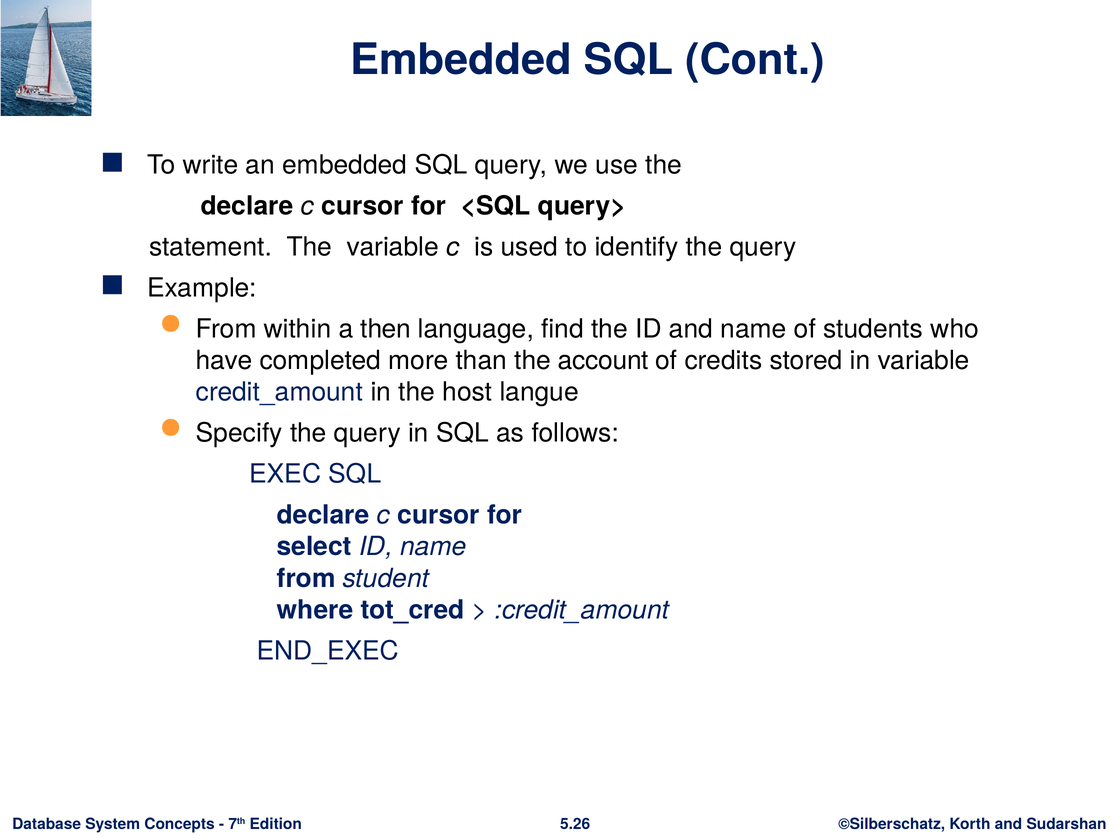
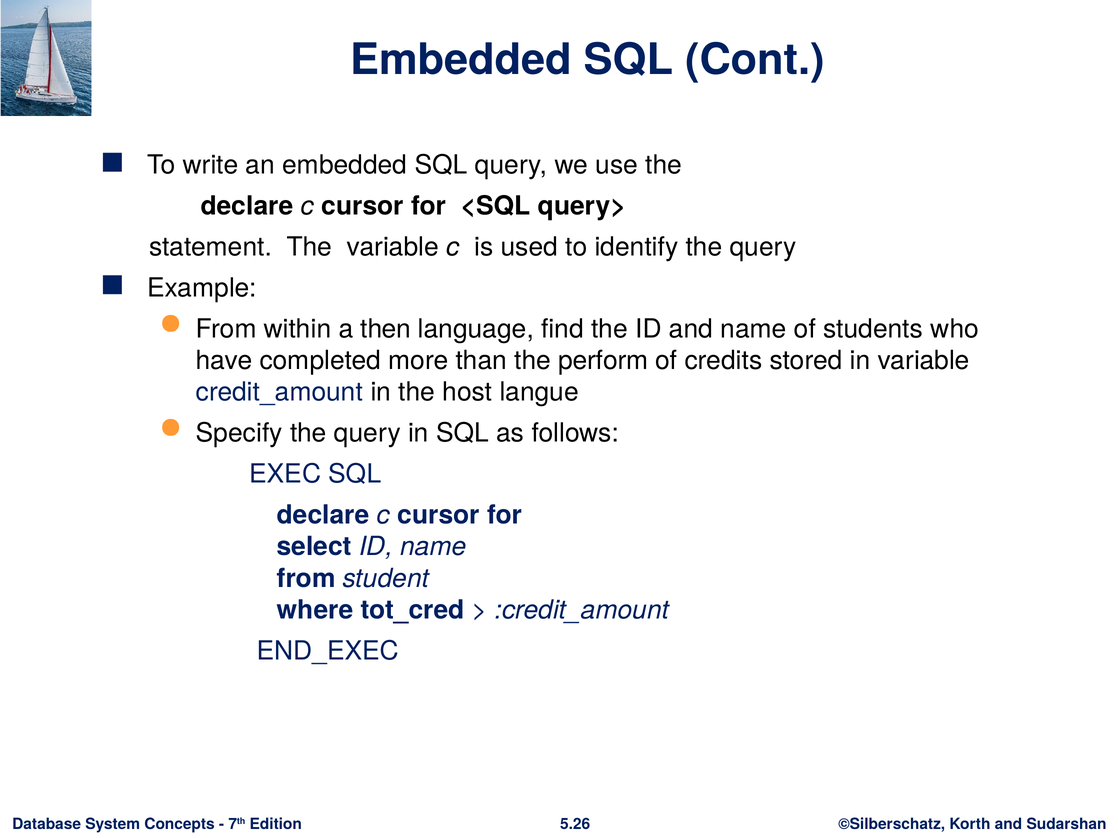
account: account -> perform (603, 361)
